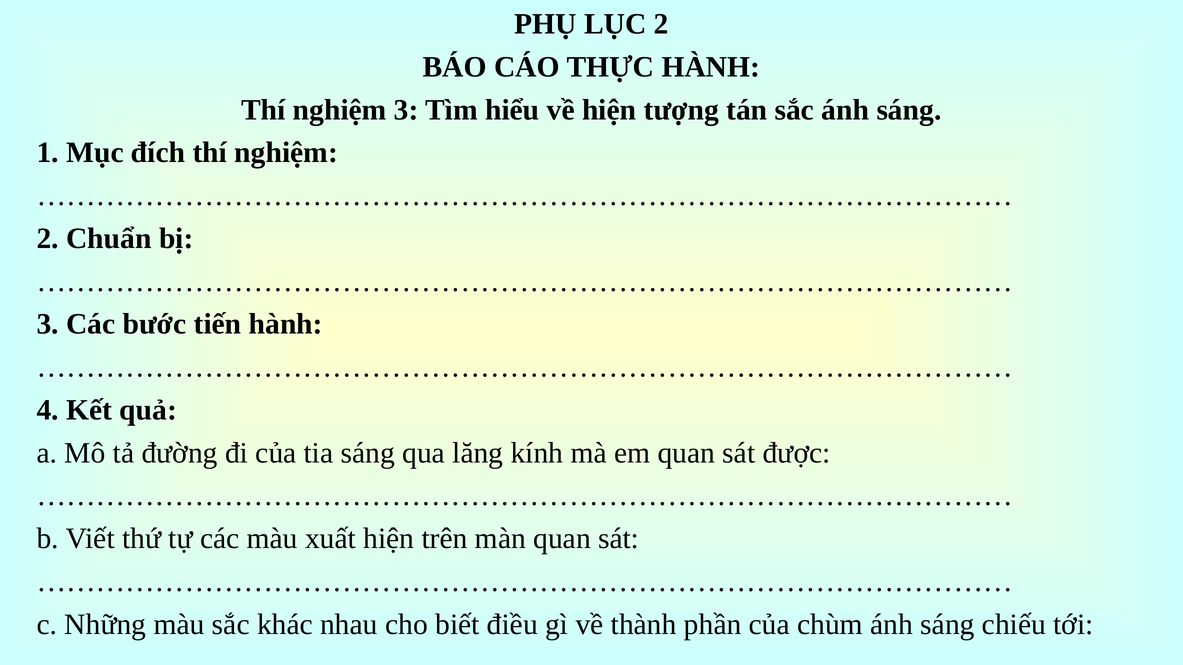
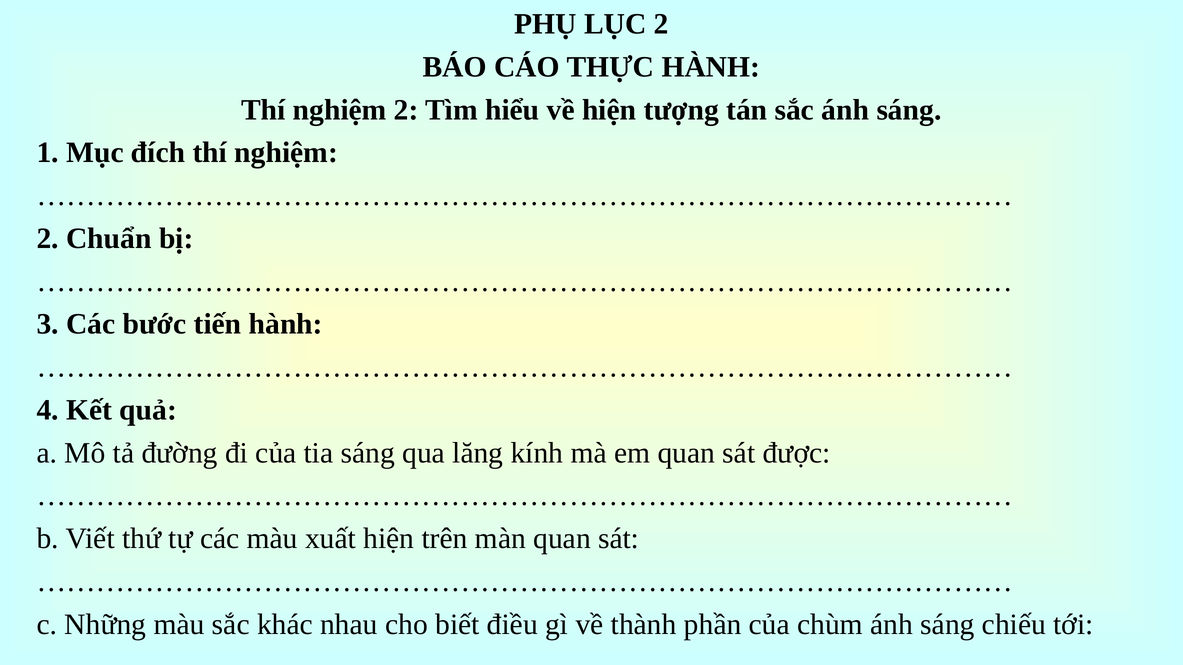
nghiệm 3: 3 -> 2 (406, 110)
